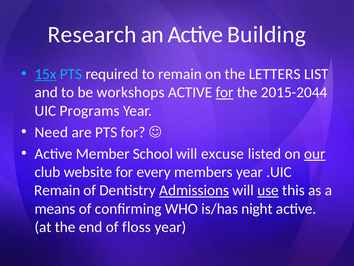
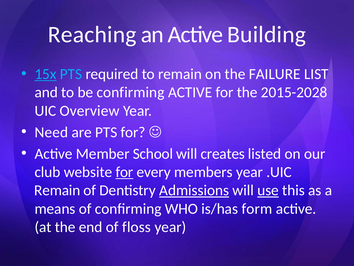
Research: Research -> Reaching (92, 34)
LETTERS: LETTERS -> FAILURE (275, 74)
be workshops: workshops -> confirming (131, 92)
for underline: present -> none (225, 92)
2015-2044: 2015-2044 -> 2015-2028 (294, 92)
Programs: Programs -> Overview (90, 111)
excuse: excuse -> creates (223, 153)
our underline: present -> none (315, 153)
for underline: none -> present (124, 172)
night: night -> form (257, 208)
